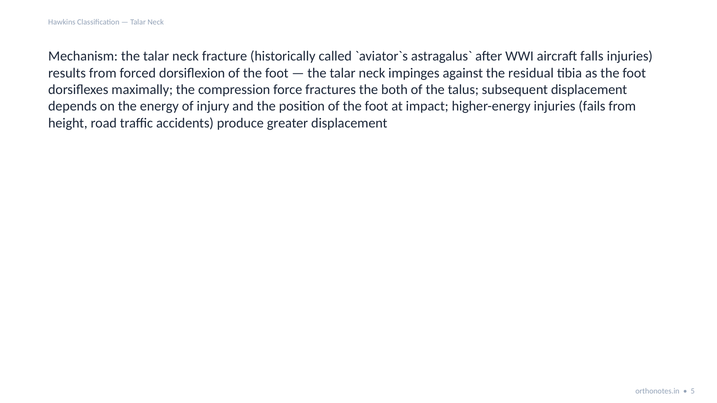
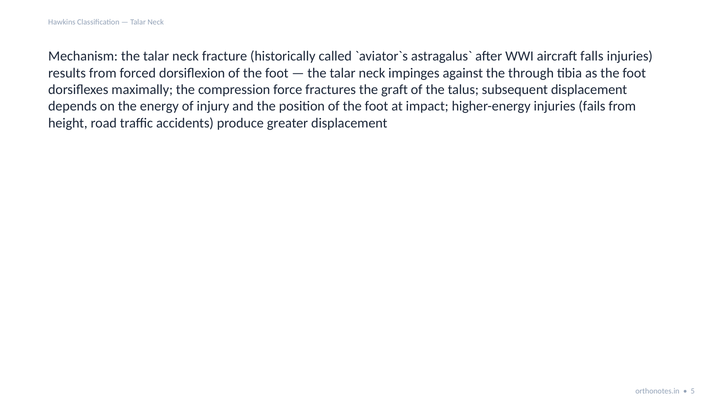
residual: residual -> through (531, 73)
both: both -> graft (395, 90)
